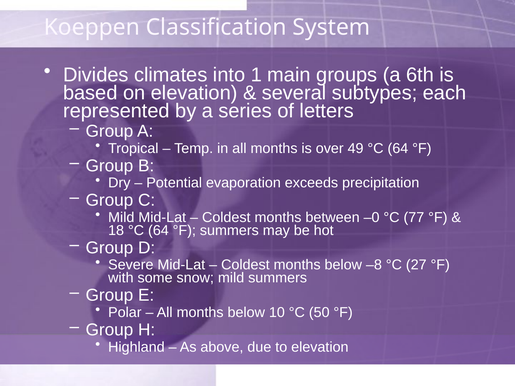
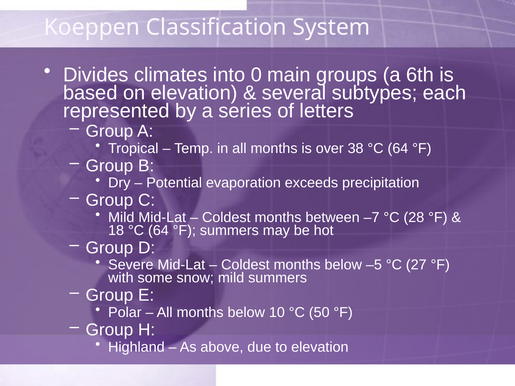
1: 1 -> 0 (256, 75)
49: 49 -> 38 (356, 148)
–0: –0 -> –7 (372, 218)
77: 77 -> 28 (414, 218)
–8: –8 -> –5 (374, 265)
